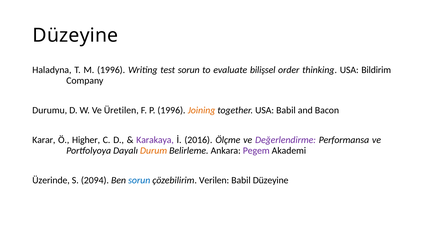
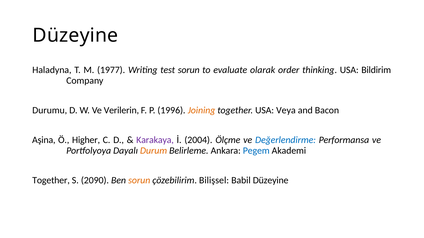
M 1996: 1996 -> 1977 (111, 70)
bilişsel: bilişsel -> olarak (263, 70)
Üretilen: Üretilen -> Verilerin (121, 111)
USA Babil: Babil -> Veya (286, 111)
Karar: Karar -> Aşina (44, 140)
2016: 2016 -> 2004 (198, 140)
Değerlendirme colour: purple -> blue (286, 140)
Pegem colour: purple -> blue (256, 151)
Üzerinde: Üzerinde -> Together (51, 181)
2094: 2094 -> 2090 (95, 181)
sorun colour: blue -> orange (139, 181)
Verilen: Verilen -> Bilişsel (214, 181)
